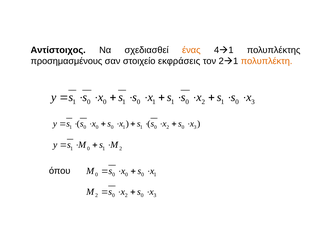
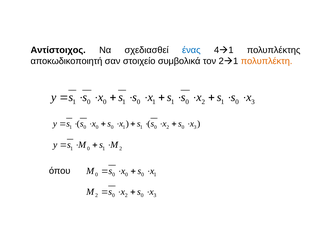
ένας colour: orange -> blue (191, 50)
προσημασμένους: προσημασμένους -> αποκωδικοποιητή (66, 61)
εκφράσεις: εκφράσεις -> συμβολικά (179, 61)
